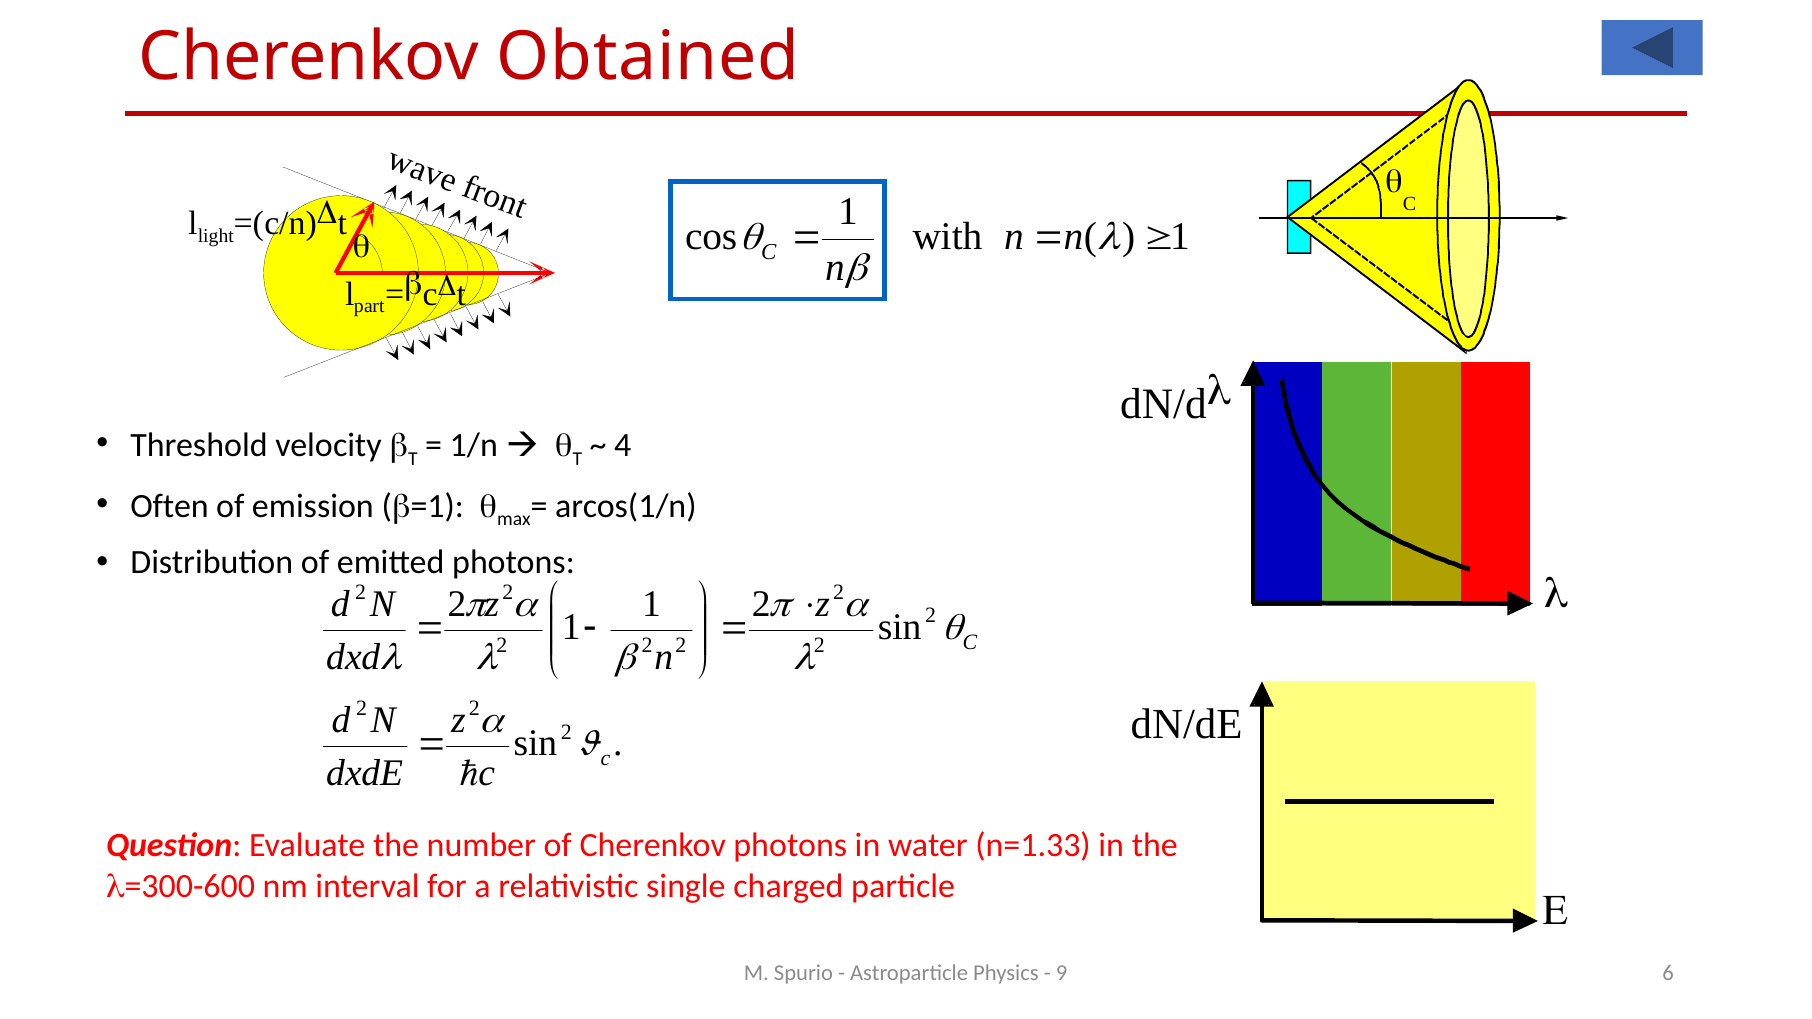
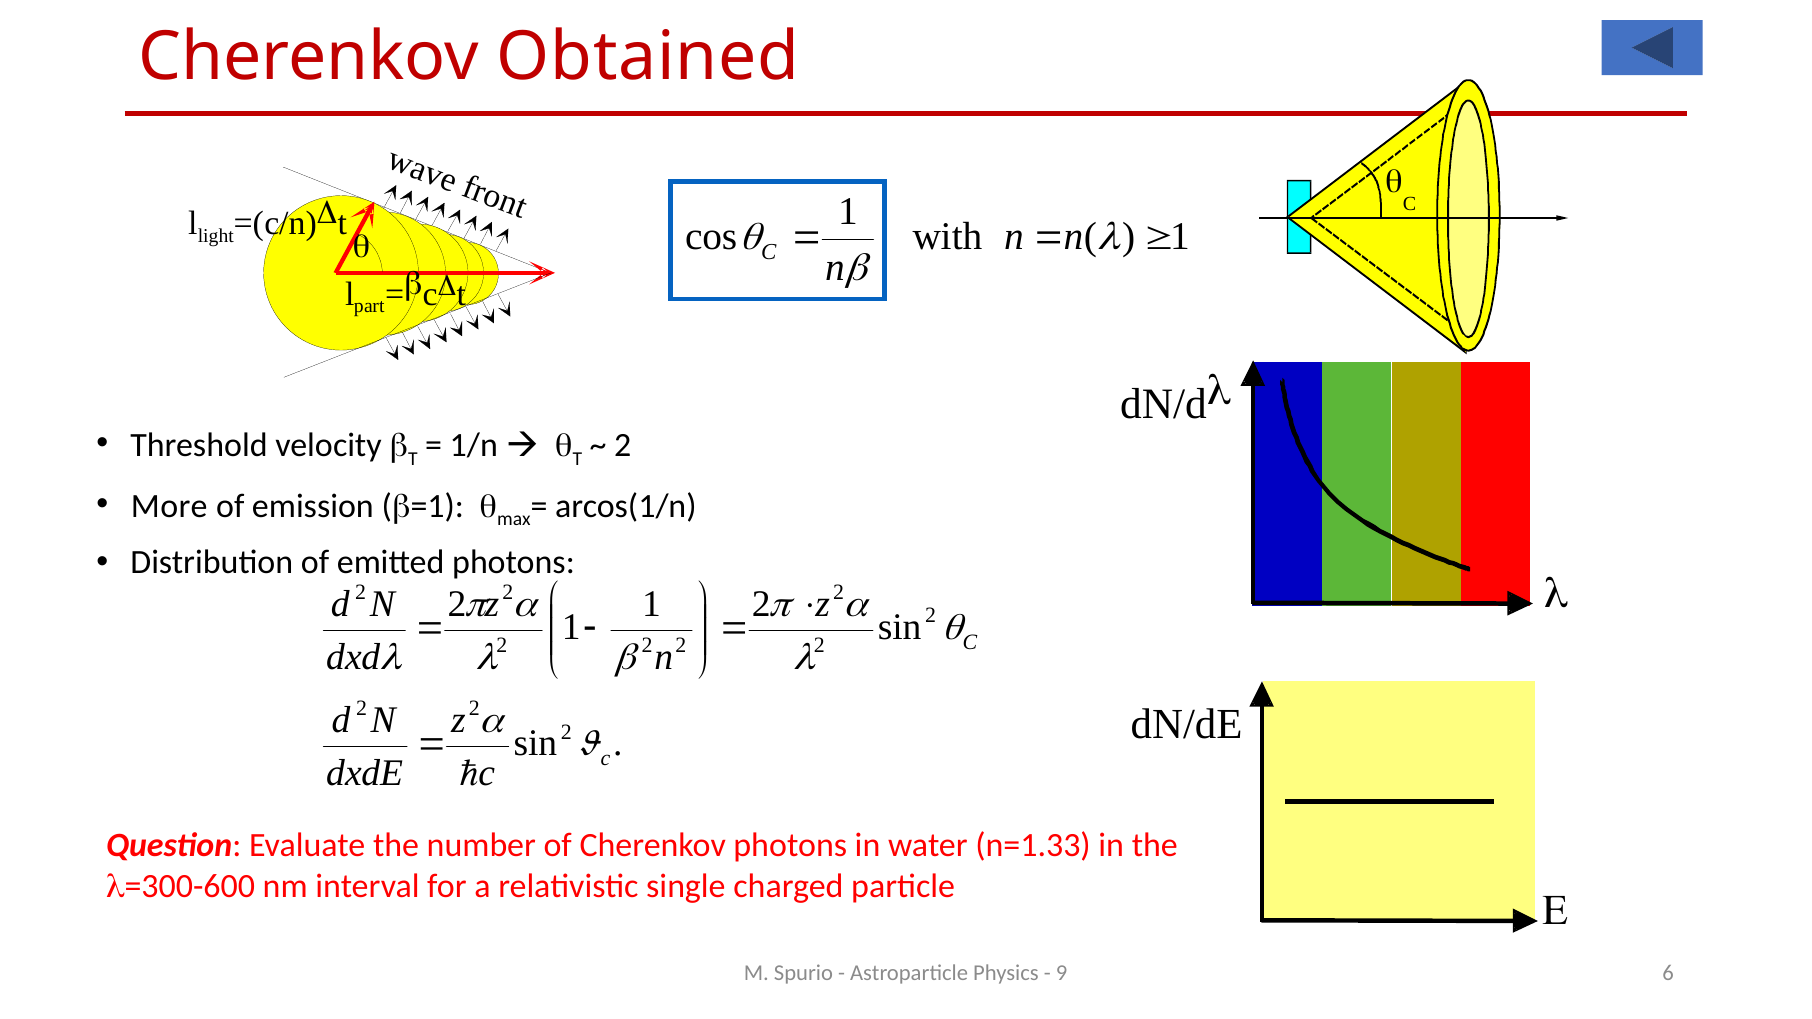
4: 4 -> 2 (623, 446)
Often: Often -> More (169, 506)
